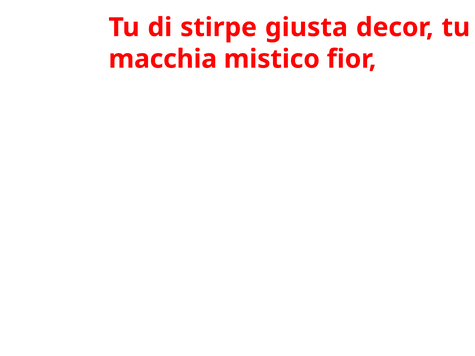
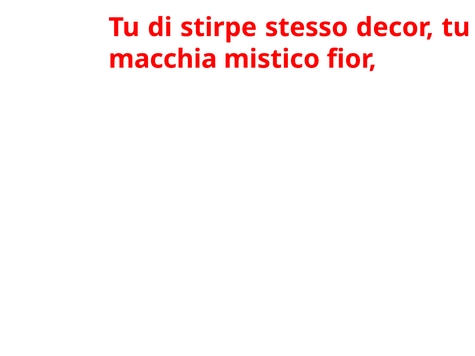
giusta: giusta -> stesso (307, 27)
